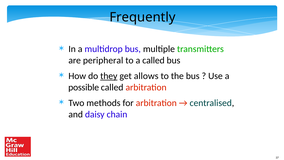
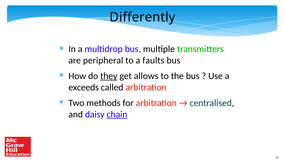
Frequently: Frequently -> Differently (142, 17)
a called: called -> faults (153, 60)
possible: possible -> exceeds (84, 87)
chain underline: none -> present (117, 114)
